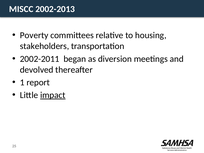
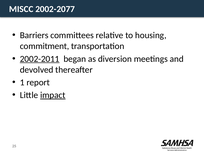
2002-2013: 2002-2013 -> 2002-2077 (55, 9)
Poverty: Poverty -> Barriers (34, 35)
stakeholders: stakeholders -> commitment (45, 46)
2002-2011 underline: none -> present (40, 59)
